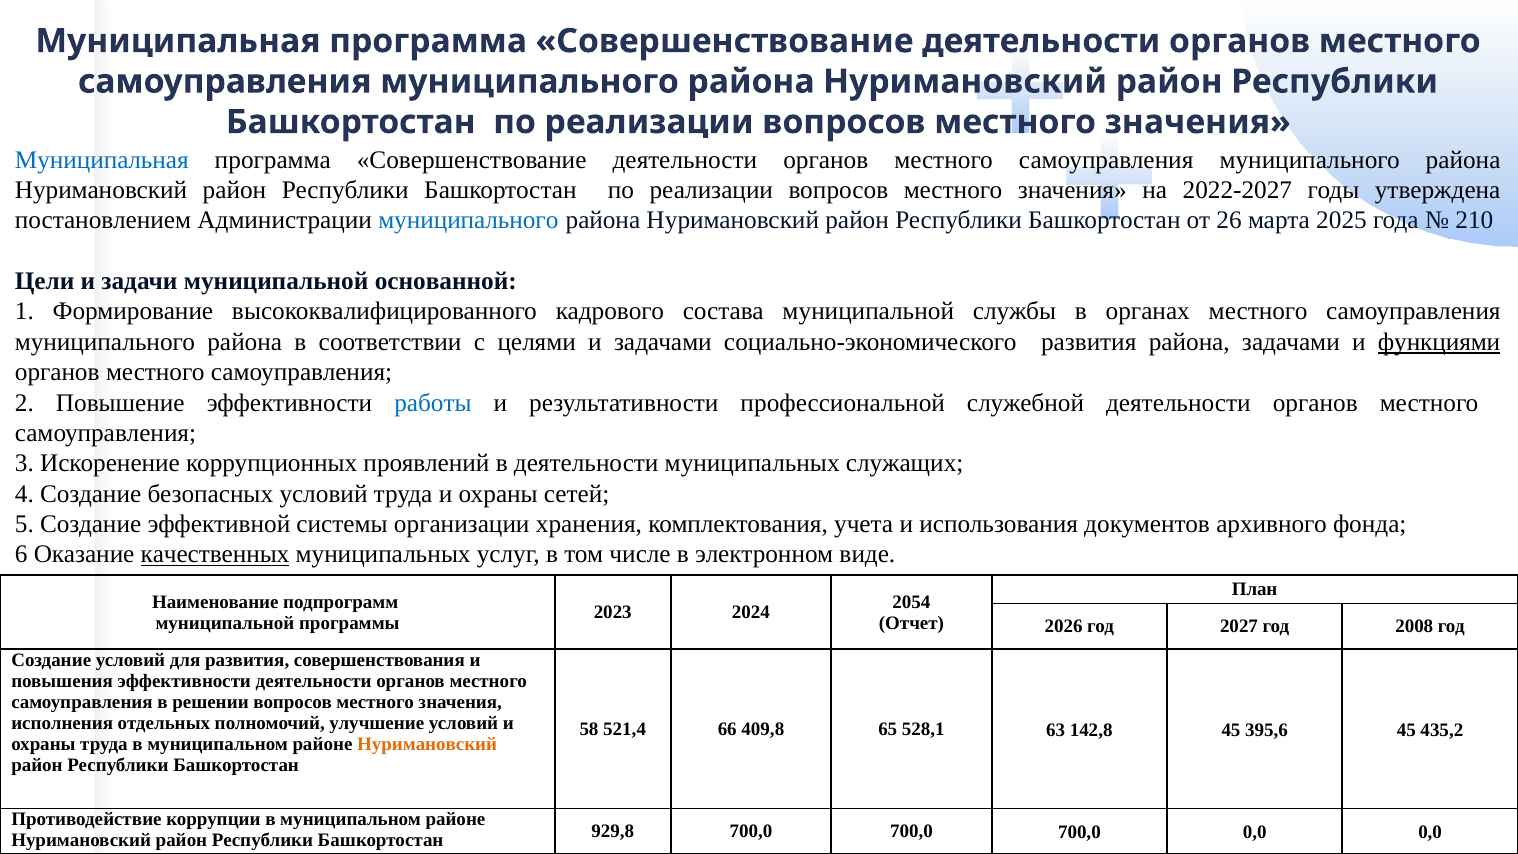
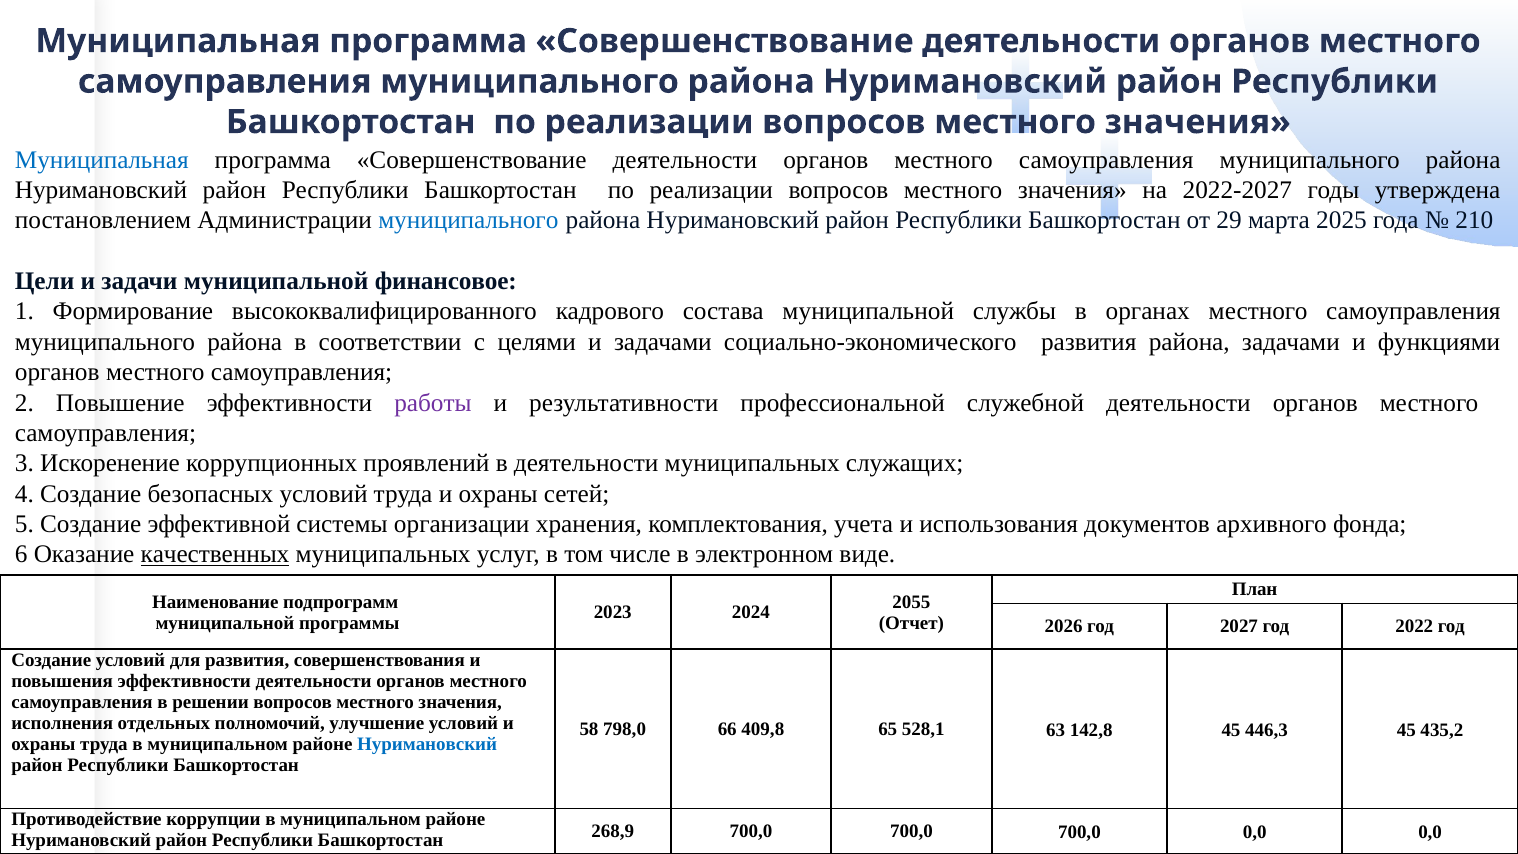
26: 26 -> 29 (1229, 220)
основанной: основанной -> финансовое (446, 281)
функциями underline: present -> none (1439, 342)
работы colour: blue -> purple (433, 403)
2054: 2054 -> 2055 (911, 602)
2008: 2008 -> 2022 (1414, 626)
521,4: 521,4 -> 798,0 (625, 729)
395,6: 395,6 -> 446,3 (1267, 730)
Нуримановский colour: orange -> blue (427, 744)
929,8: 929,8 -> 268,9 (613, 831)
